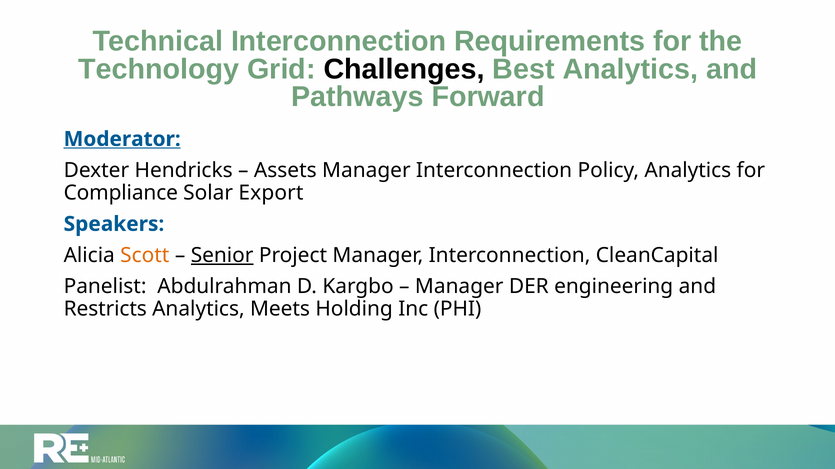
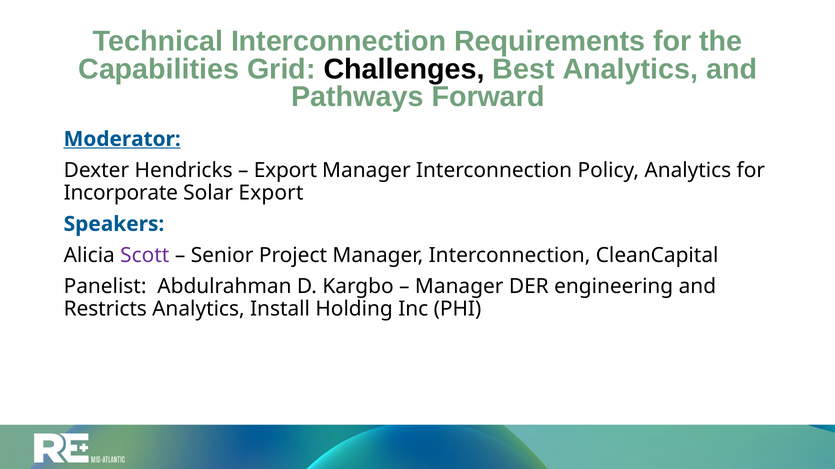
Technology: Technology -> Capabilities (159, 69)
Assets: Assets -> Export (285, 171)
Compliance: Compliance -> Incorporate (121, 193)
Scott colour: orange -> purple (145, 256)
Senior underline: present -> none (222, 256)
Meets: Meets -> Install (280, 309)
